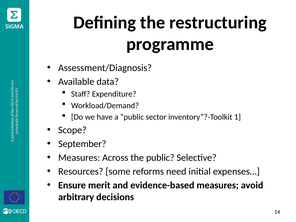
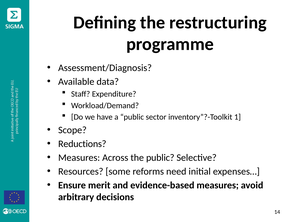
September: September -> Reductions (82, 144)
